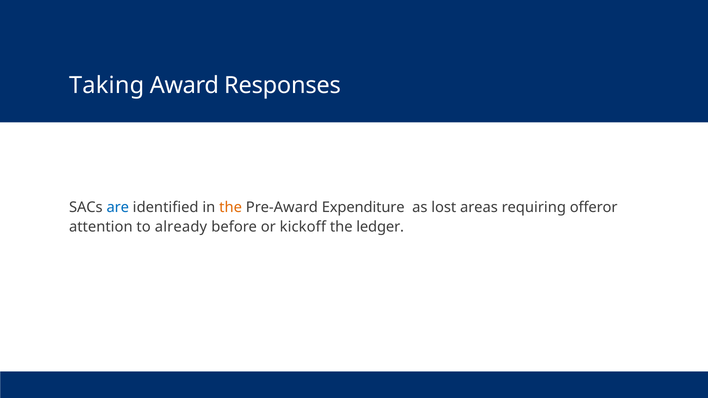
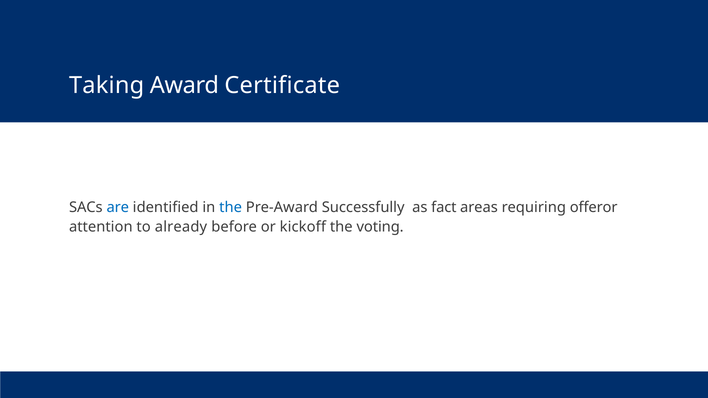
Responses: Responses -> Certificate (282, 85)
the colour: orange -> blue (231, 208)
Expenditure: Expenditure -> Successfully (363, 208)
lost: lost -> fact (444, 208)
ledger: ledger -> voting (380, 227)
